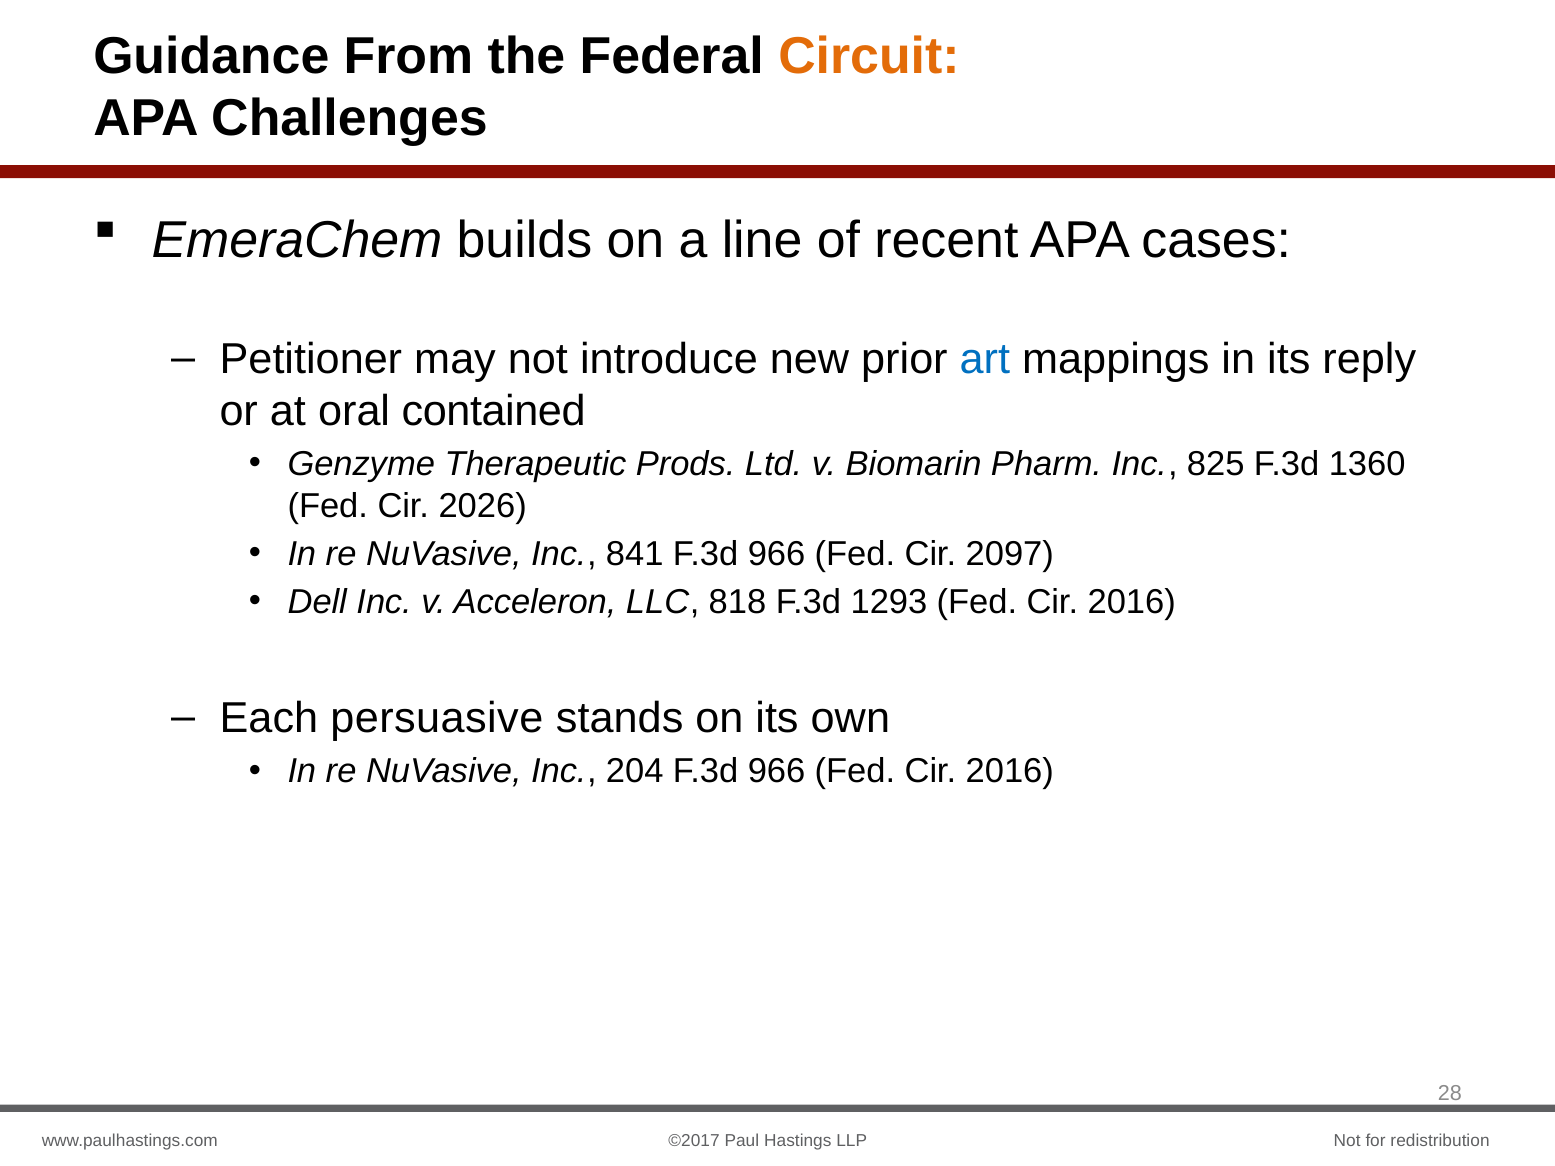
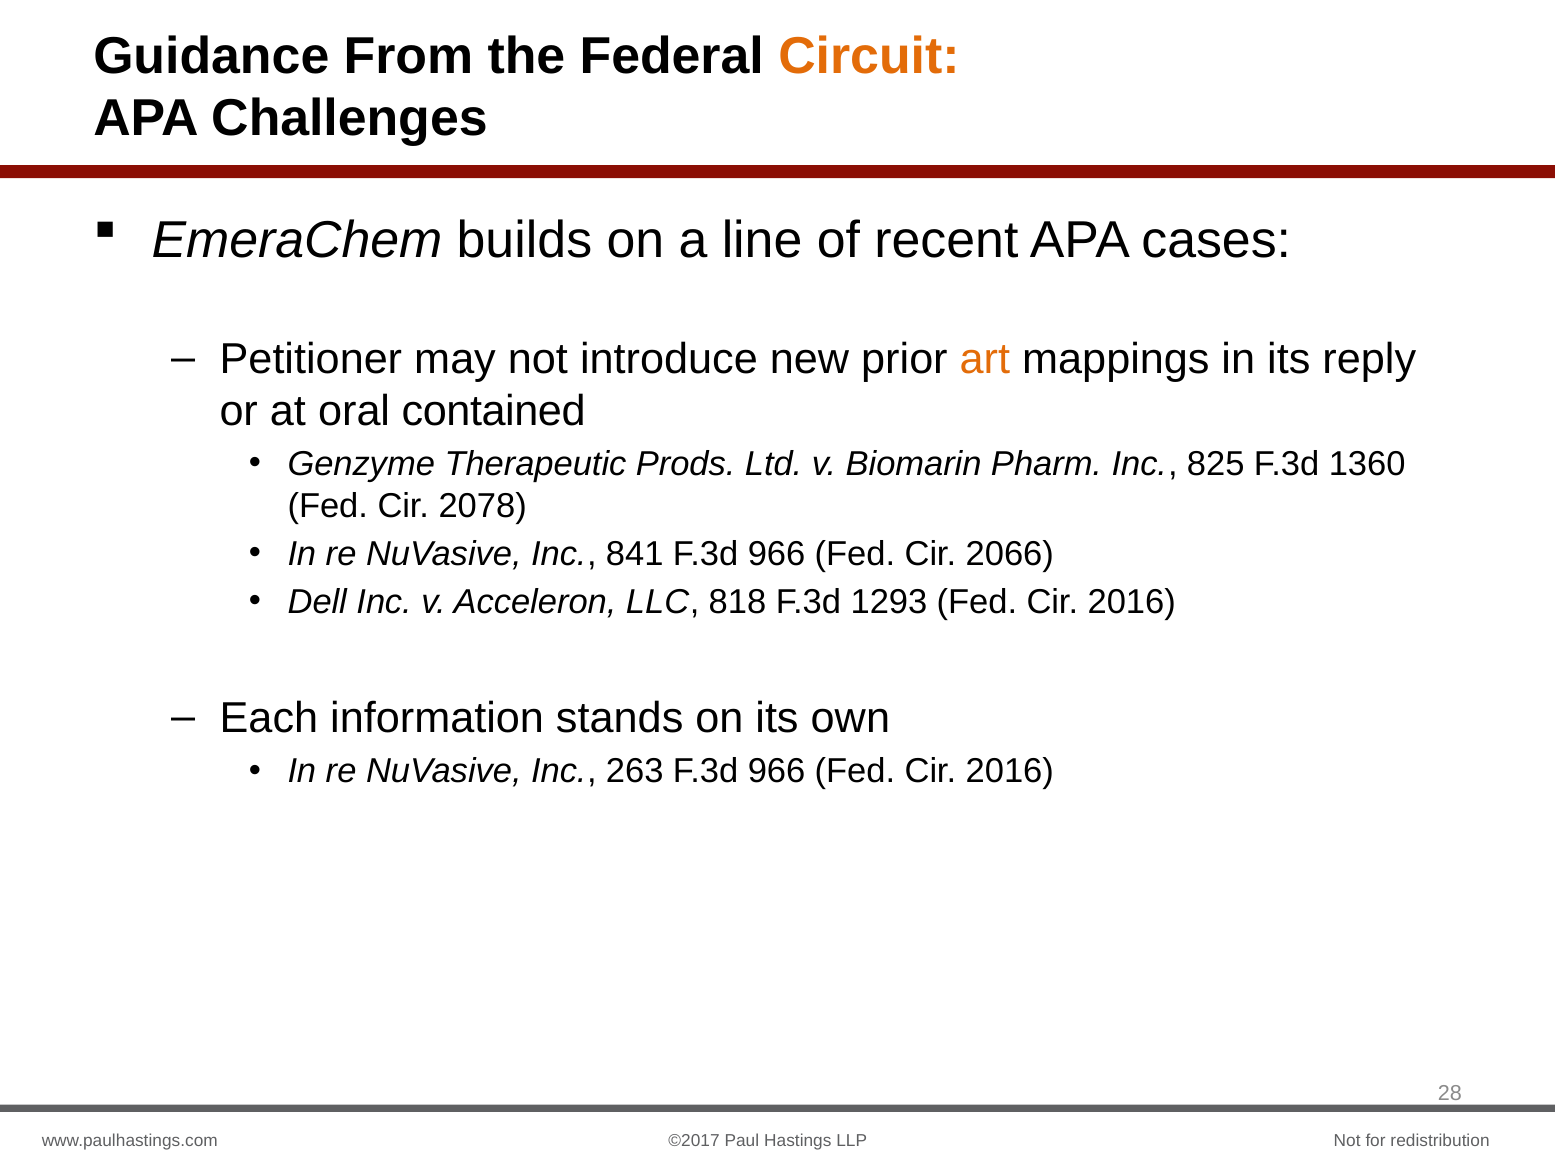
art colour: blue -> orange (985, 360)
2026: 2026 -> 2078 (483, 506)
2097: 2097 -> 2066 (1010, 554)
persuasive: persuasive -> information (437, 719)
204: 204 -> 263 (635, 772)
